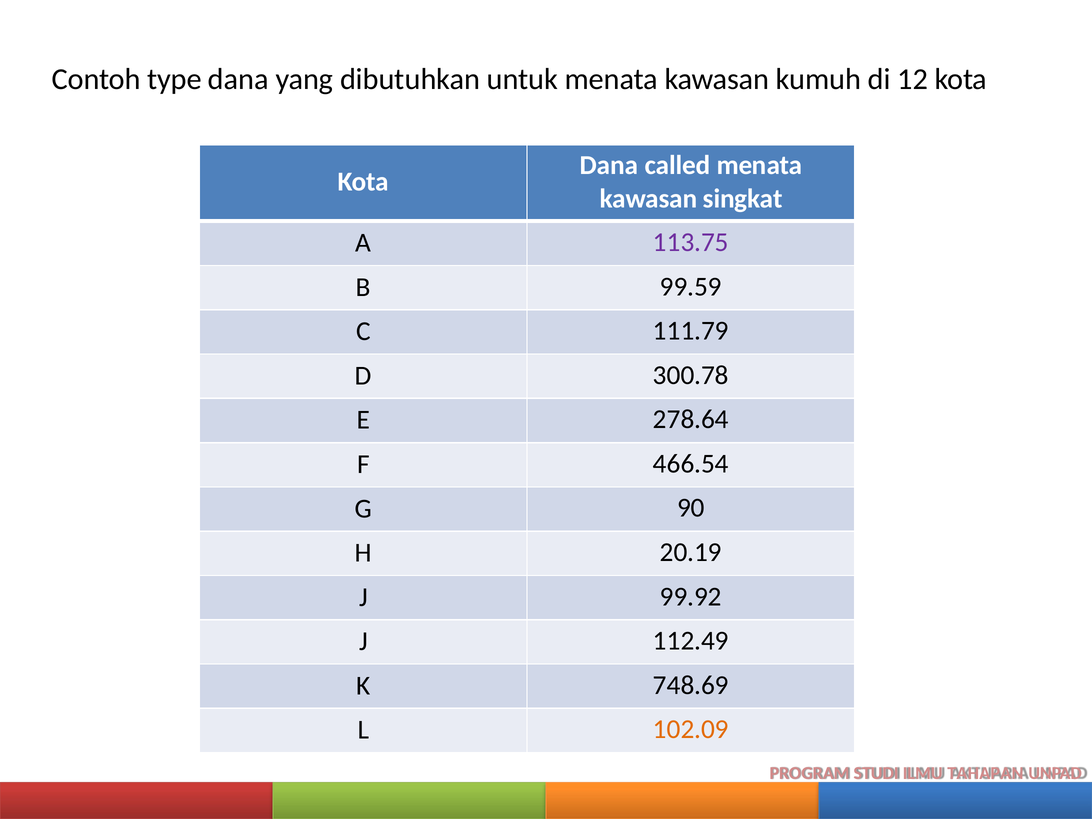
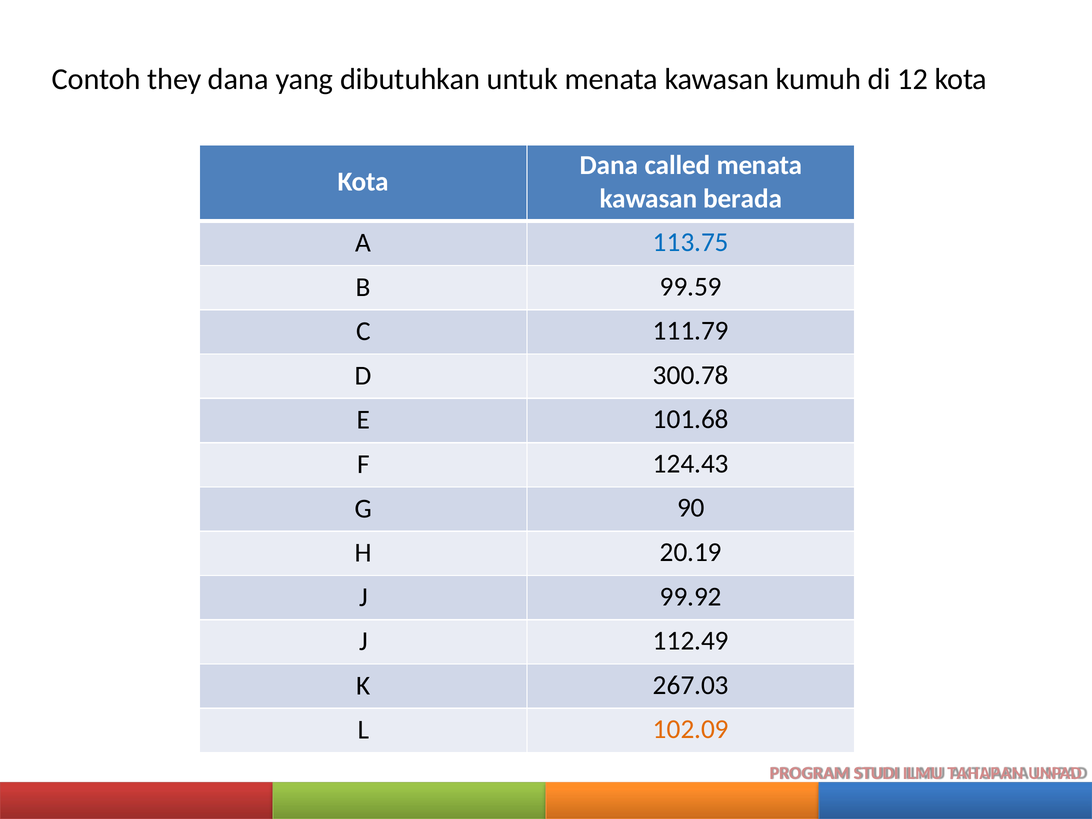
type: type -> they (175, 79)
singkat: singkat -> berada (743, 199)
113.75 colour: purple -> blue (691, 242)
278.64: 278.64 -> 101.68 (691, 419)
466.54: 466.54 -> 124.43 (691, 464)
748.69: 748.69 -> 267.03 (691, 685)
